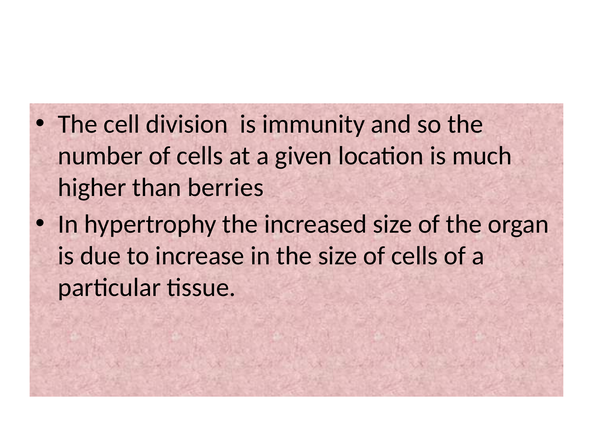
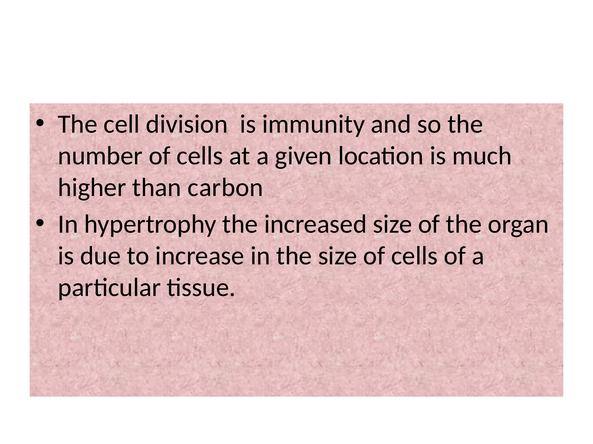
berries: berries -> carbon (226, 188)
